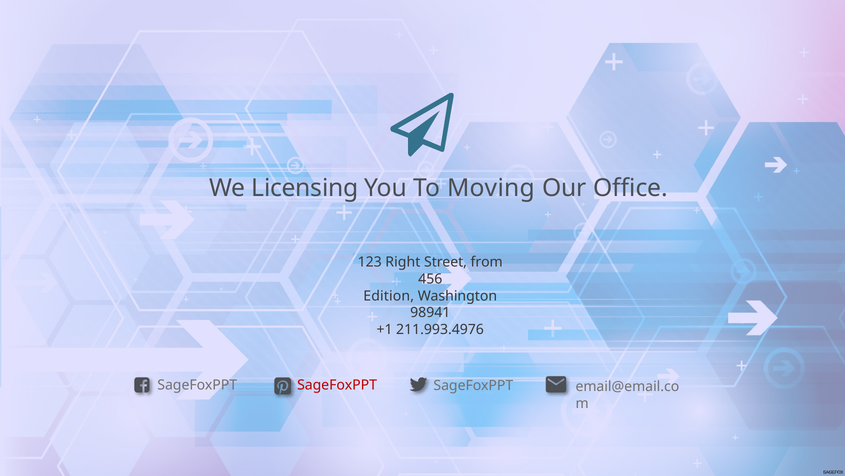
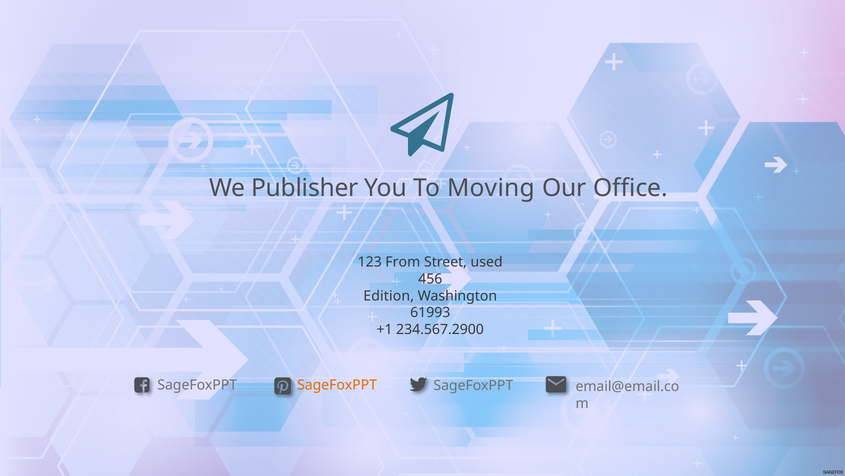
Licensing: Licensing -> Publisher (305, 188)
Right: Right -> From (403, 262)
from: from -> used (487, 262)
98941: 98941 -> 61993 (430, 312)
211.993.4976: 211.993.4976 -> 234.567.2900 (440, 329)
SageFoxPPT colour: red -> orange (337, 385)
